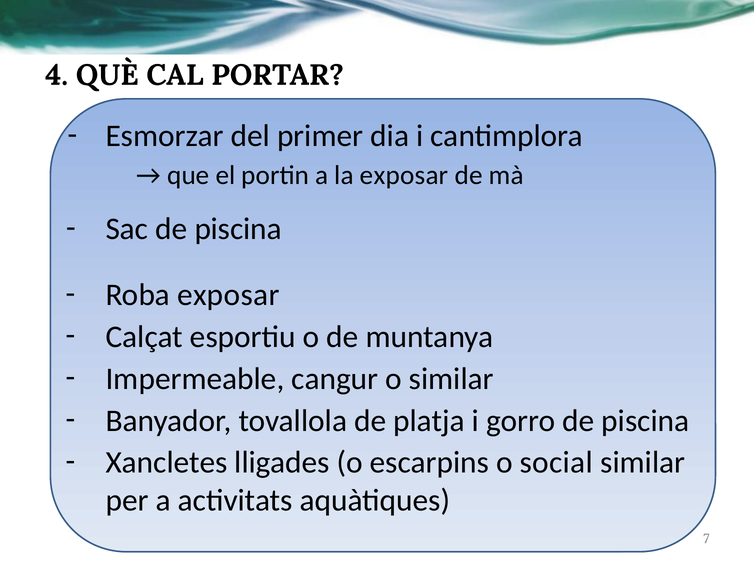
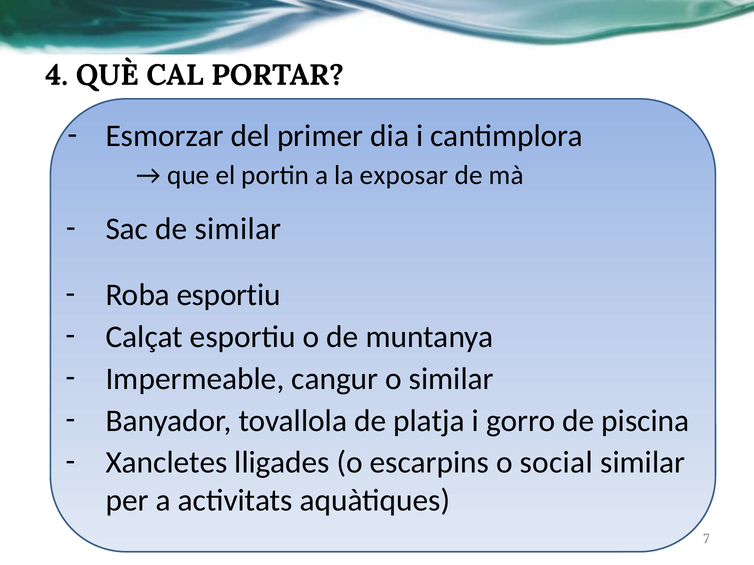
Sac de piscina: piscina -> similar (238, 229)
Roba exposar: exposar -> esportiu (229, 295)
